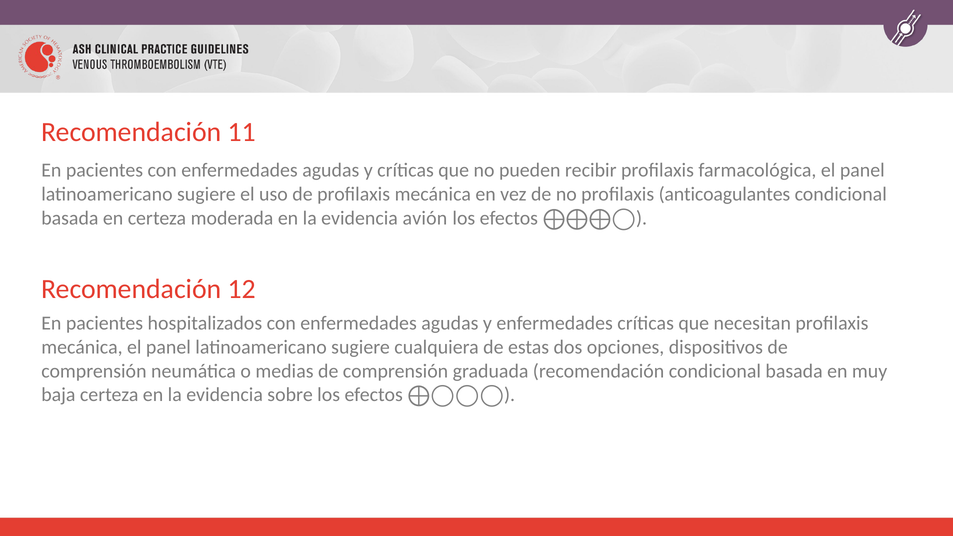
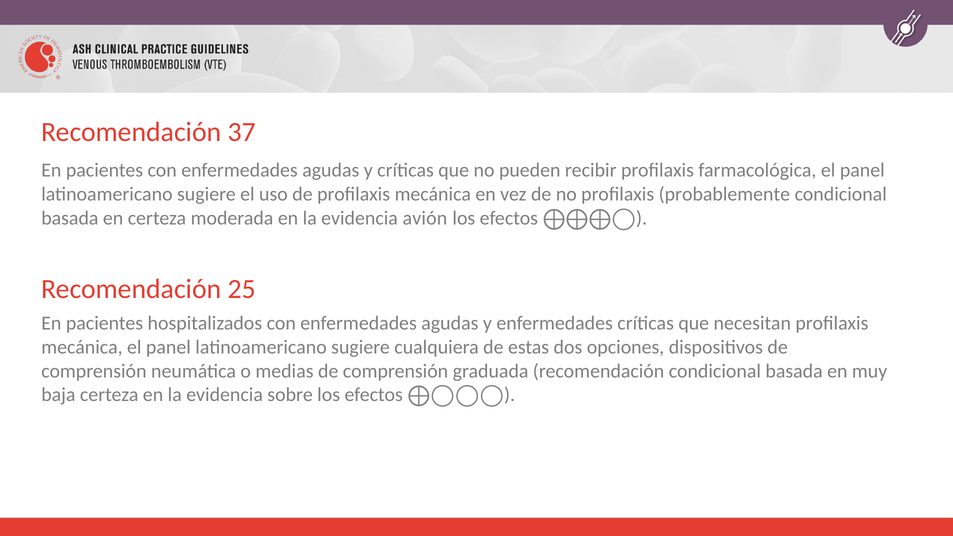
11: 11 -> 37 (242, 132)
anticoagulantes: anticoagulantes -> probablemente (724, 194)
12: 12 -> 25 (242, 289)
